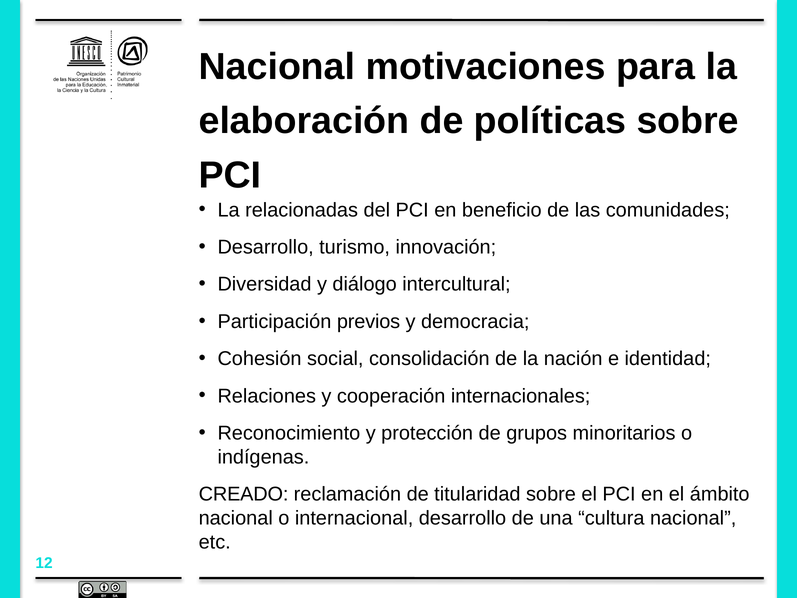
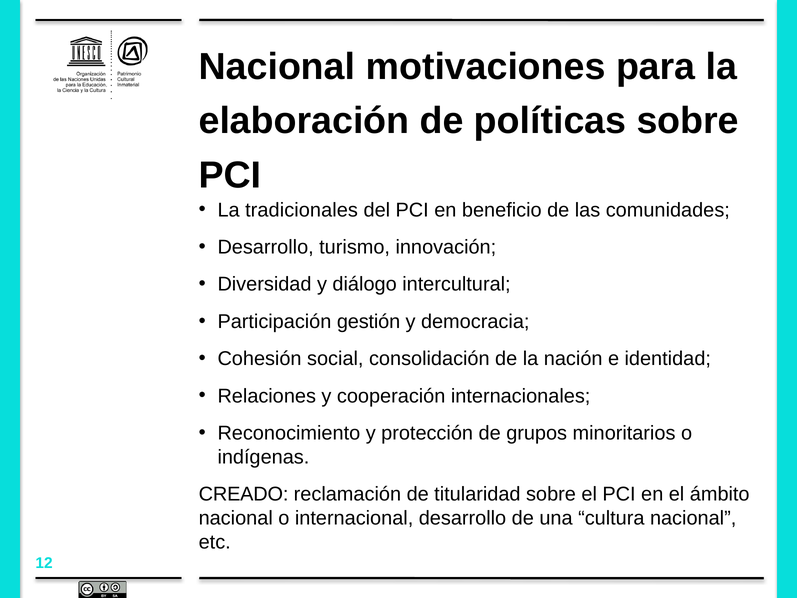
relacionadas: relacionadas -> tradicionales (302, 210)
previos: previos -> gestión (369, 321)
